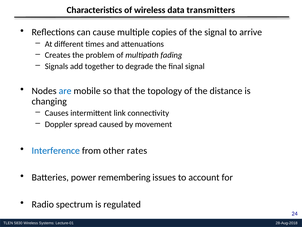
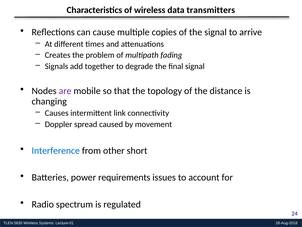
are colour: blue -> purple (65, 91)
rates: rates -> short (137, 150)
remembering: remembering -> requirements (124, 177)
